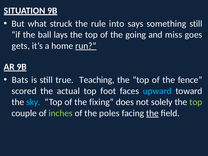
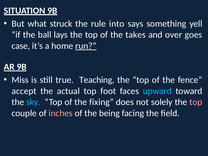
something still: still -> yell (196, 24)
going: going -> takes (136, 35)
miss: miss -> over (174, 35)
gets: gets -> case (21, 46)
Bats: Bats -> Miss (20, 80)
scored: scored -> accept (24, 91)
top colour: light green -> pink (196, 102)
inches colour: light green -> pink (61, 113)
poles: poles -> being (109, 113)
the underline: present -> none (152, 113)
